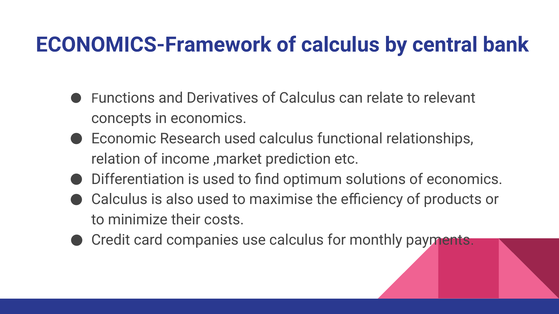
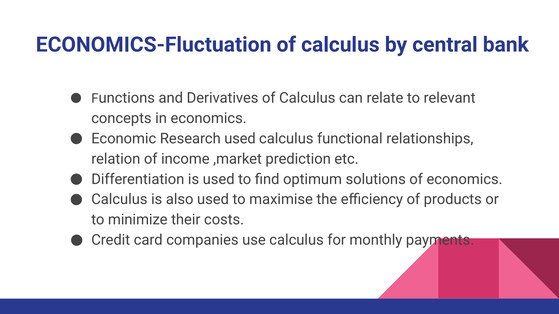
ECONOMICS-Framework: ECONOMICS-Framework -> ECONOMICS-Fluctuation (154, 45)
